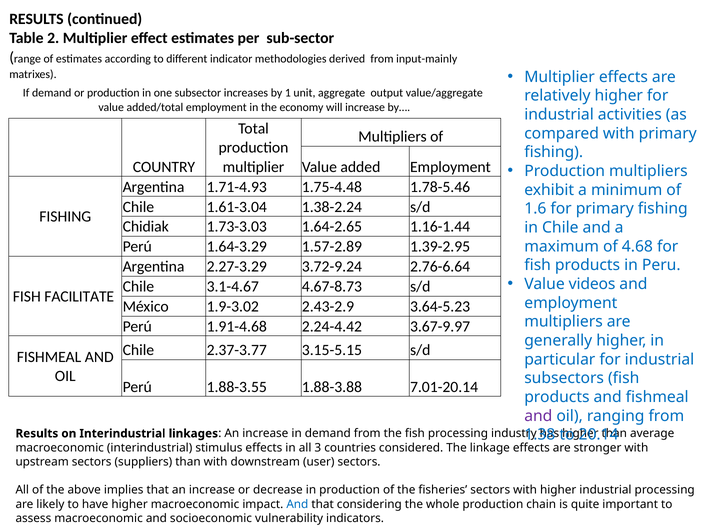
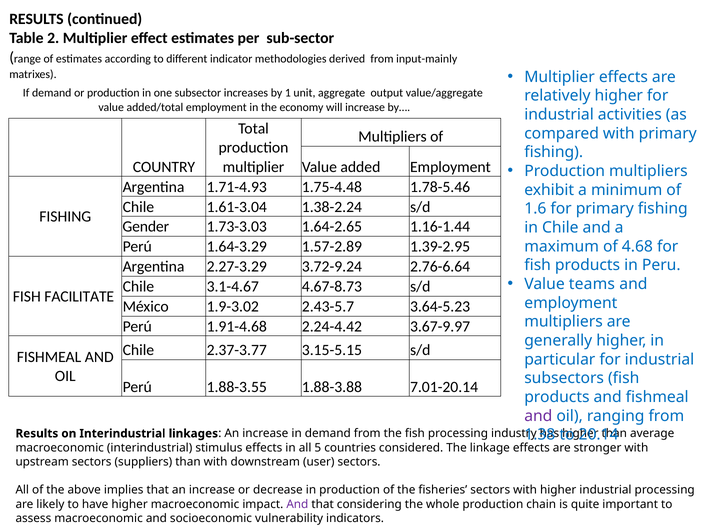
Chidiak: Chidiak -> Gender (146, 227)
videos: videos -> teams (592, 284)
2.43-2.9: 2.43-2.9 -> 2.43-5.7 (328, 307)
3: 3 -> 5 (318, 448)
And colour: blue -> purple (297, 504)
